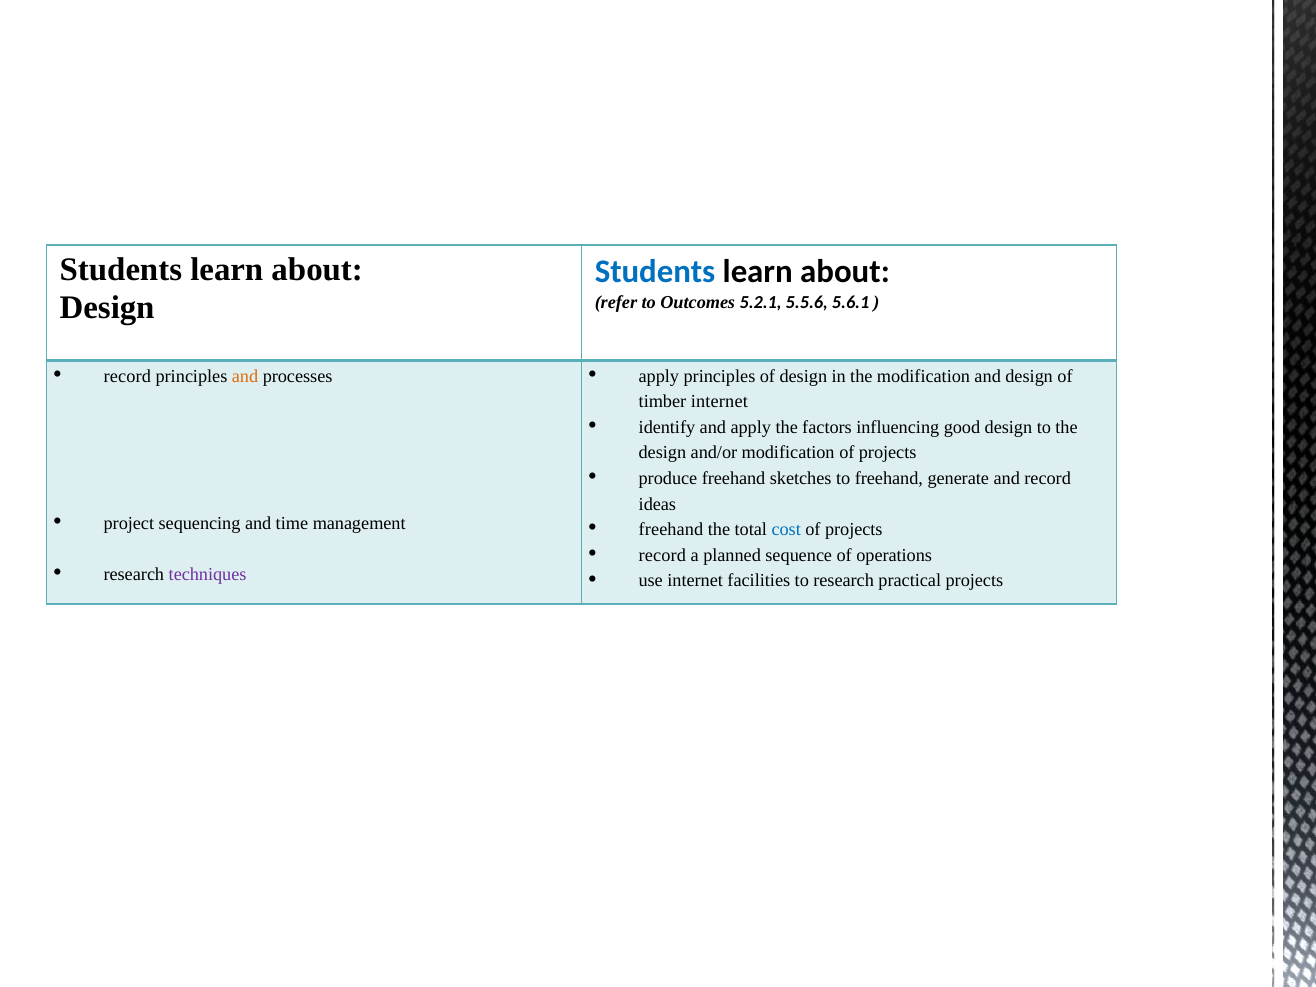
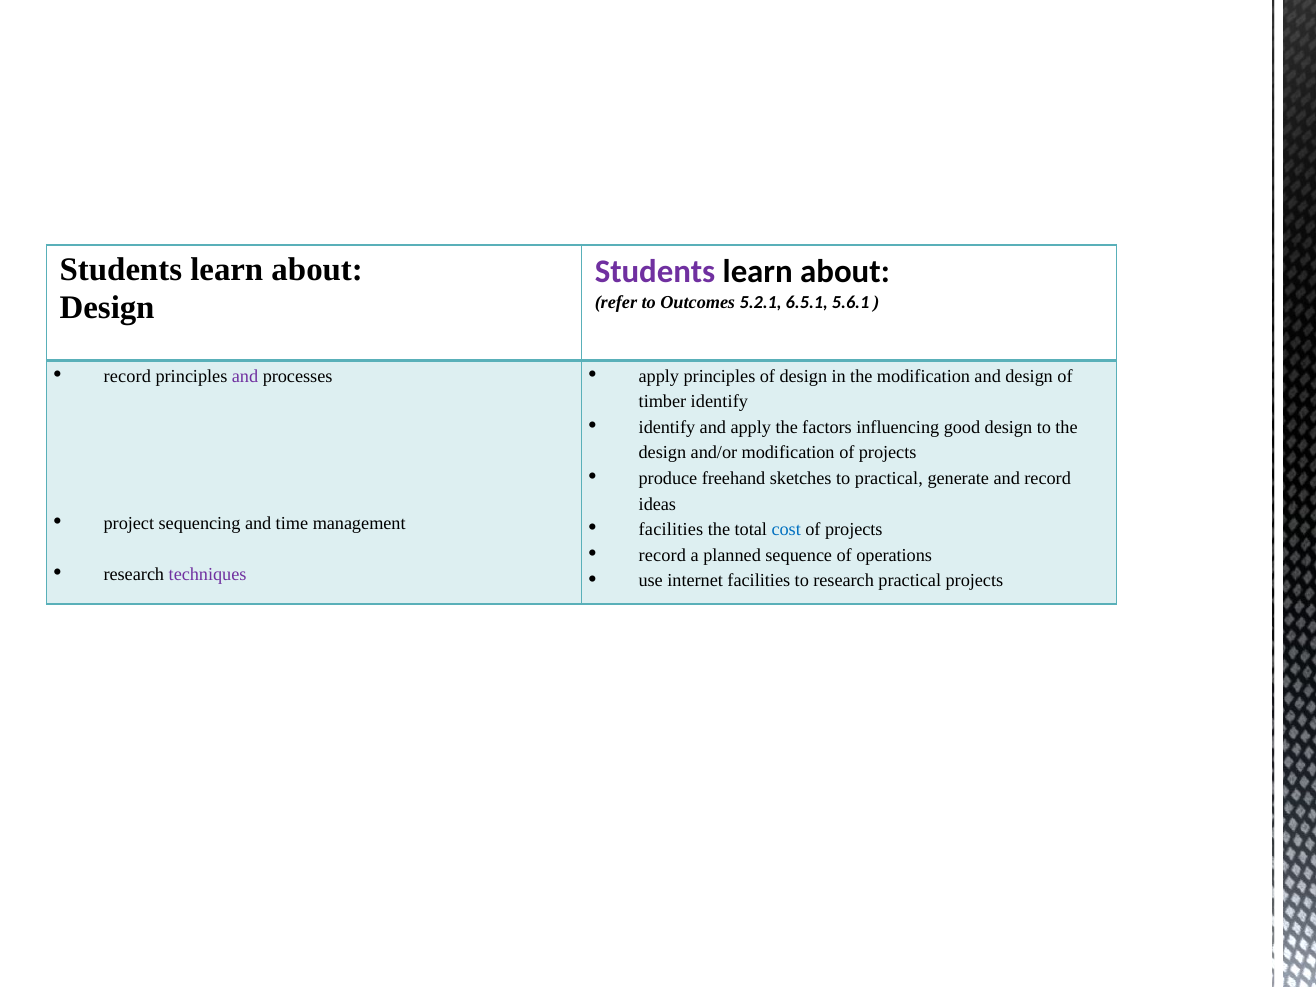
Students colour: blue -> purple (655, 272)
5.5.6: 5.5.6 -> 6.5.1 (807, 303)
and colour: orange -> purple (245, 376)
timber internet: internet -> identify (719, 402)
to freehand: freehand -> practical (889, 478)
freehand: freehand -> facilities (671, 530)
